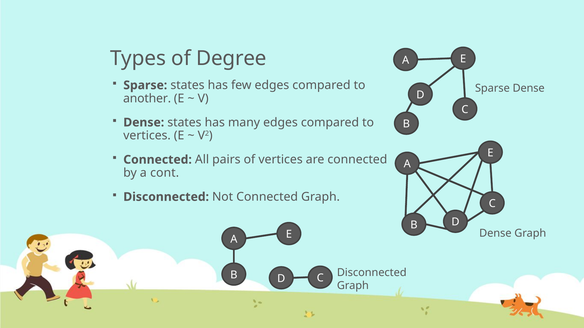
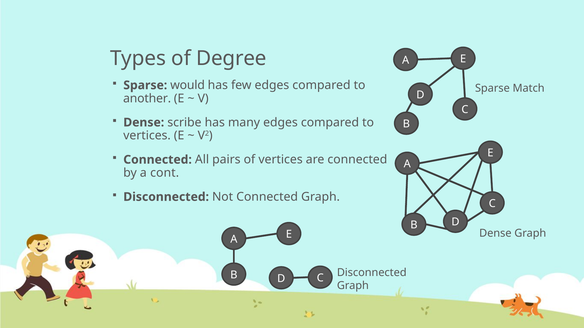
Sparse states: states -> would (188, 85)
Sparse Dense: Dense -> Match (529, 88)
Dense states: states -> scribe (184, 123)
